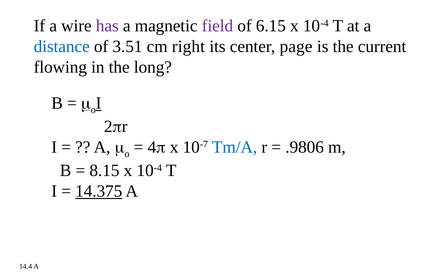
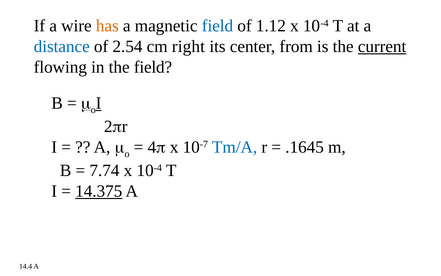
has colour: purple -> orange (107, 26)
field colour: purple -> blue (217, 26)
6.15: 6.15 -> 1.12 (271, 26)
3.51: 3.51 -> 2.54 (127, 46)
page: page -> from (296, 46)
current underline: none -> present (382, 46)
the long: long -> field (153, 67)
.9806: .9806 -> .1645 (305, 147)
8.15: 8.15 -> 7.74 (104, 170)
